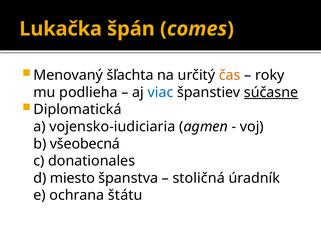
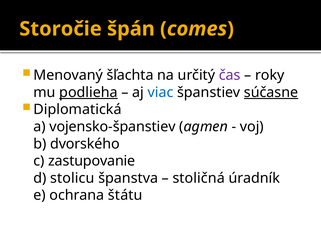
Lukačka: Lukačka -> Storočie (61, 29)
čas colour: orange -> purple (230, 75)
podlieha underline: none -> present (88, 92)
vojensko-iudiciaria: vojensko-iudiciaria -> vojensko-španstiev (112, 127)
všeobecná: všeobecná -> dvorského (85, 144)
donationales: donationales -> zastupovanie (92, 161)
miesto: miesto -> stolicu (72, 178)
